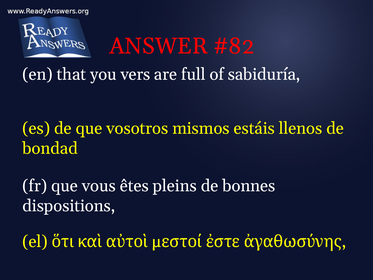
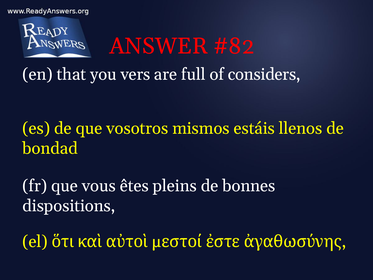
sabiduría: sabiduría -> considers (264, 74)
